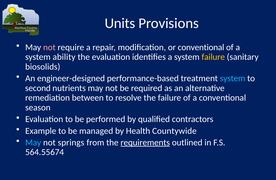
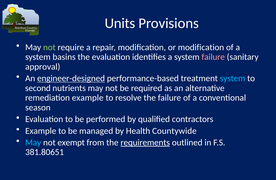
not colour: pink -> light green (49, 47)
or conventional: conventional -> modification (201, 47)
ability: ability -> basins (64, 57)
failure colour: yellow -> pink (213, 57)
biosolids: biosolids -> approval (43, 67)
engineer-designed underline: none -> present (71, 78)
remediation between: between -> example (88, 98)
springs: springs -> exempt (71, 142)
564.55674: 564.55674 -> 381.80651 (45, 152)
